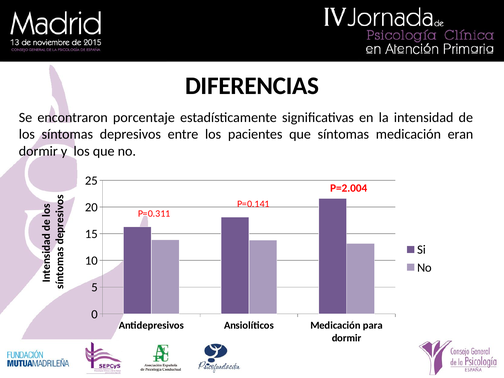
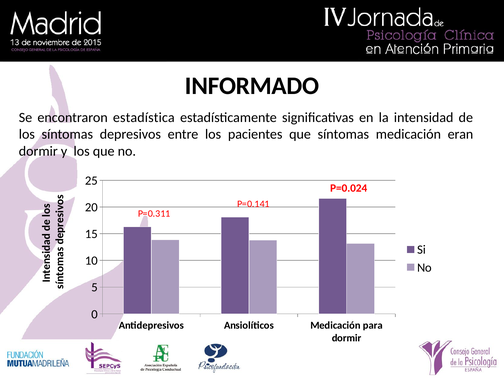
DIFERENCIAS: DIFERENCIAS -> INFORMADO (252, 86)
porcentaje: porcentaje -> estadística (144, 118)
P=2.004: P=2.004 -> P=0.024 (349, 188)
